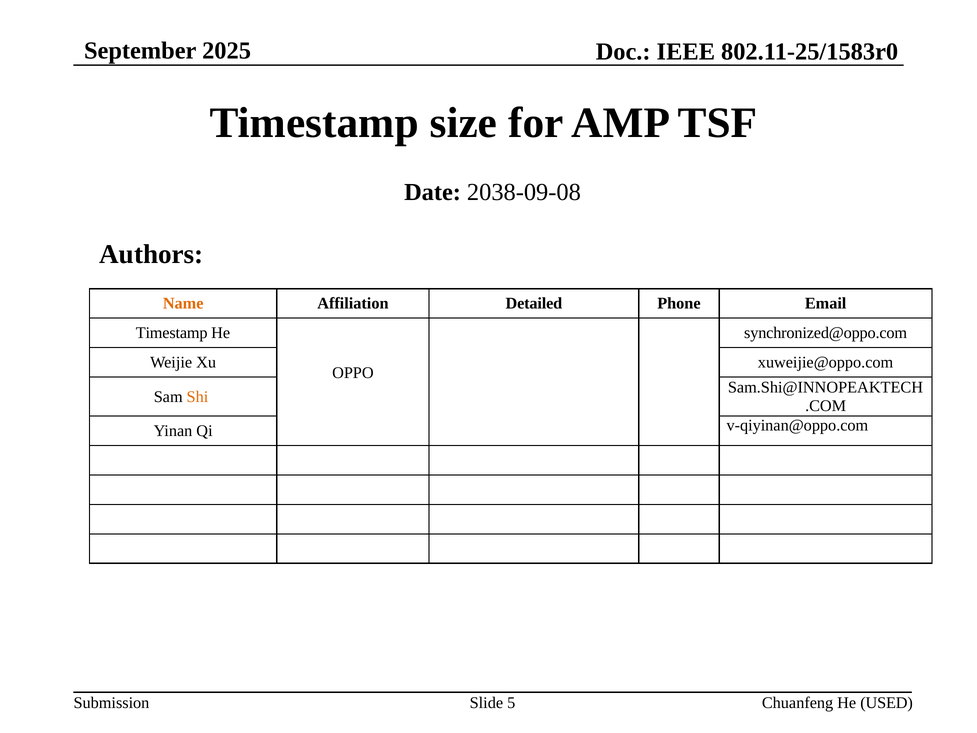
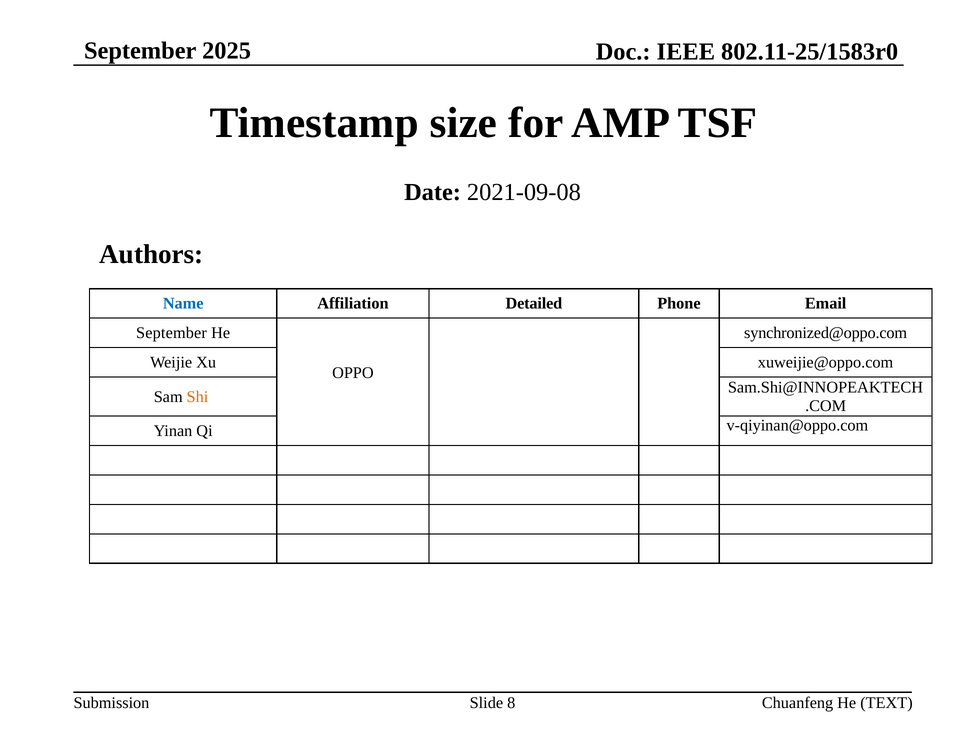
2038-09-08: 2038-09-08 -> 2021-09-08 (524, 192)
Name colour: orange -> blue (183, 303)
Timestamp: Timestamp -> September (172, 333)
5: 5 -> 8 (511, 703)
USED: USED -> TEXT (887, 703)
